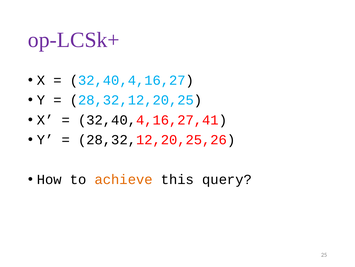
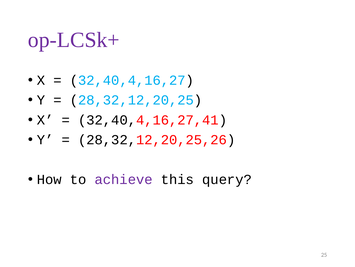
achieve colour: orange -> purple (124, 179)
